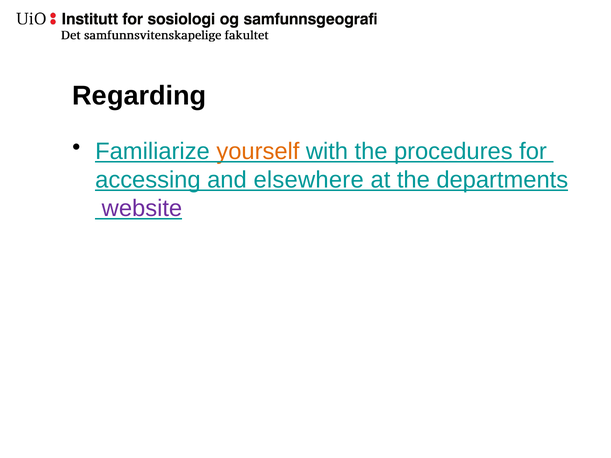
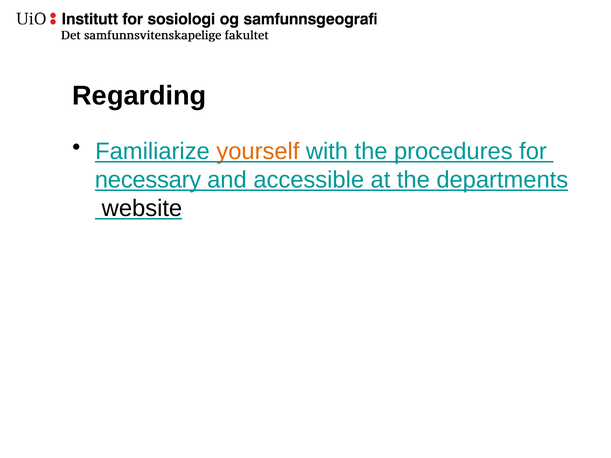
accessing: accessing -> necessary (148, 180)
elsewhere: elsewhere -> accessible (309, 180)
website colour: purple -> black (142, 208)
